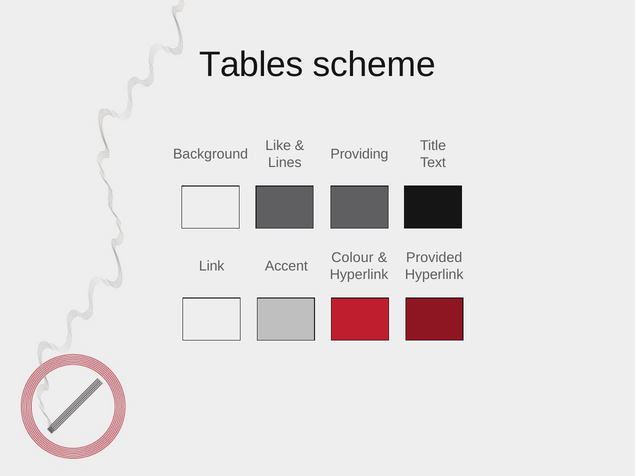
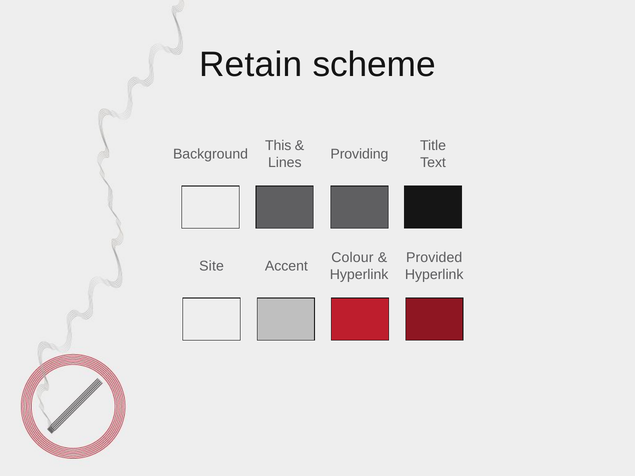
Tables: Tables -> Retain (251, 65)
Like: Like -> This (278, 146)
Link: Link -> Site (212, 266)
